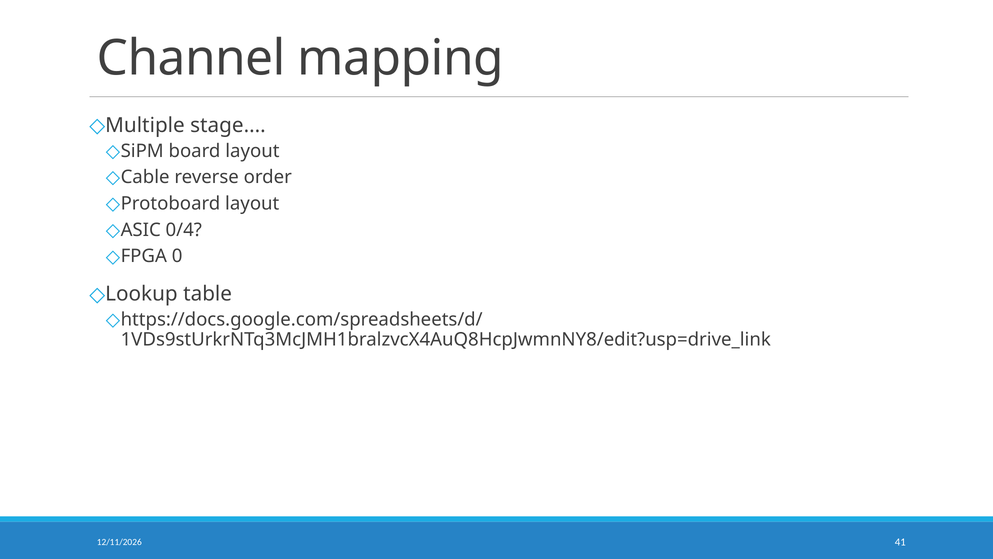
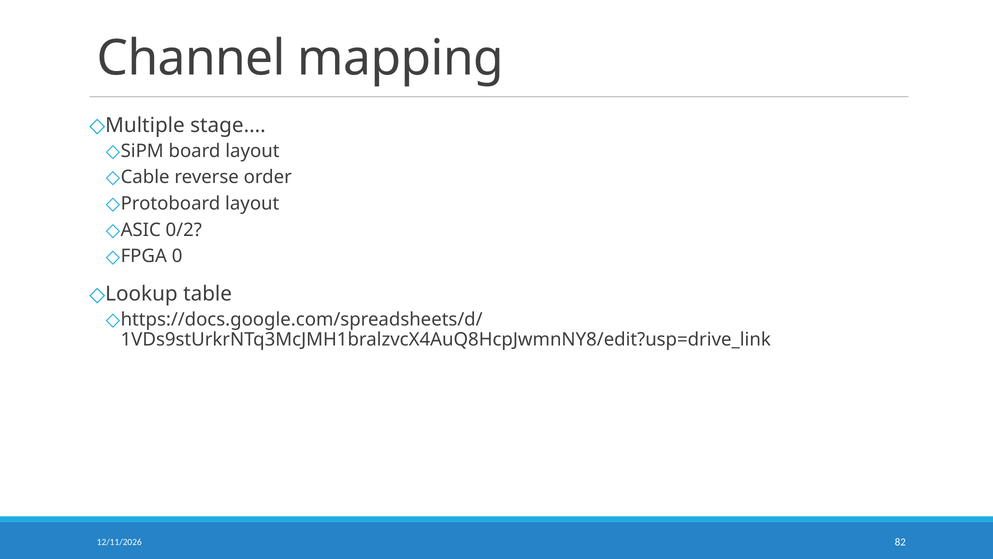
0/4: 0/4 -> 0/2 (184, 230)
41: 41 -> 82 (900, 542)
